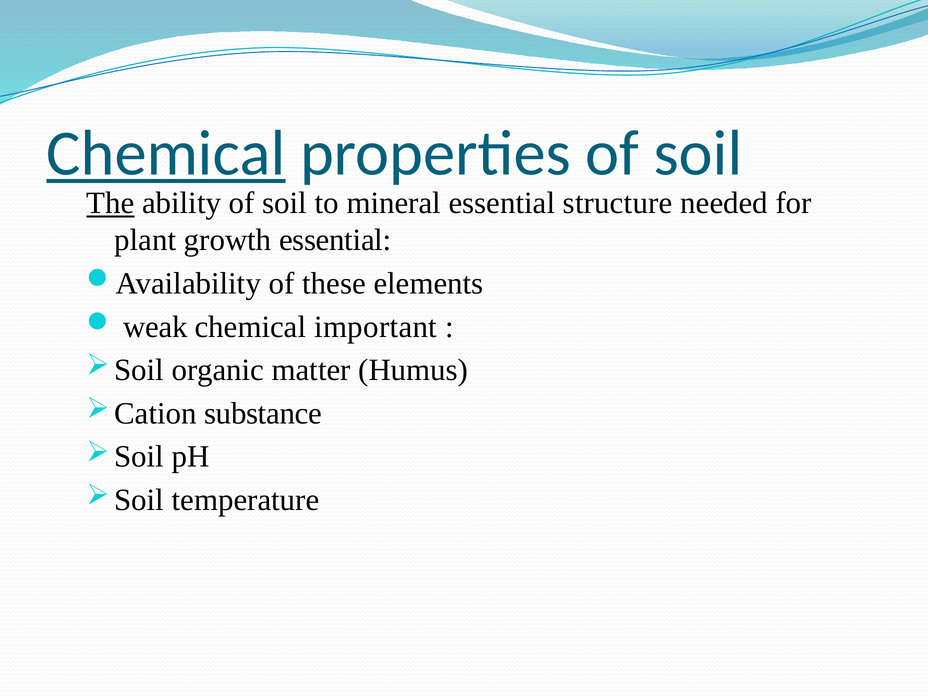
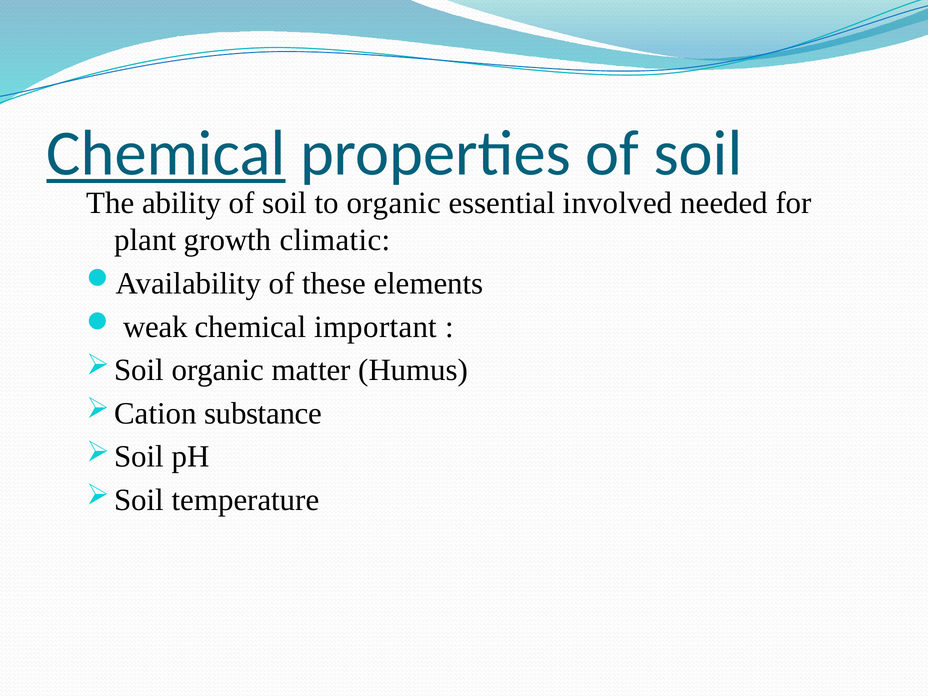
The underline: present -> none (110, 203)
to mineral: mineral -> organic (394, 203)
structure: structure -> involved (618, 203)
growth essential: essential -> climatic (335, 240)
